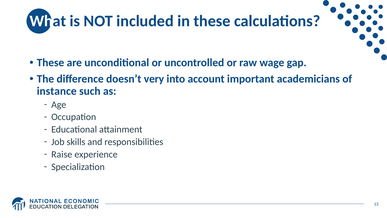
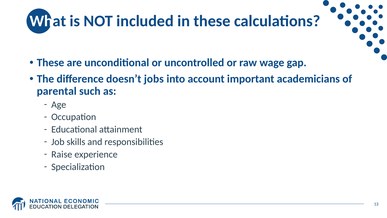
very: very -> jobs (154, 79)
instance: instance -> parental (57, 91)
